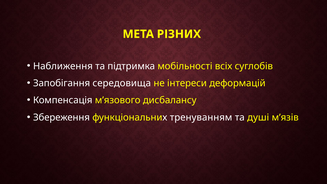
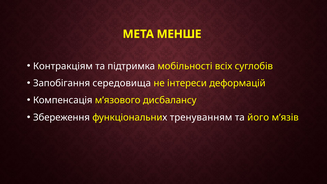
РІЗНИХ: РІЗНИХ -> МЕНШЕ (179, 34)
Наближення: Наближення -> Контракціям (63, 66)
душі: душі -> його (258, 117)
